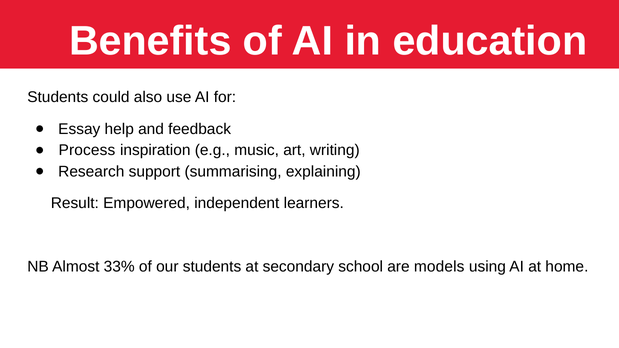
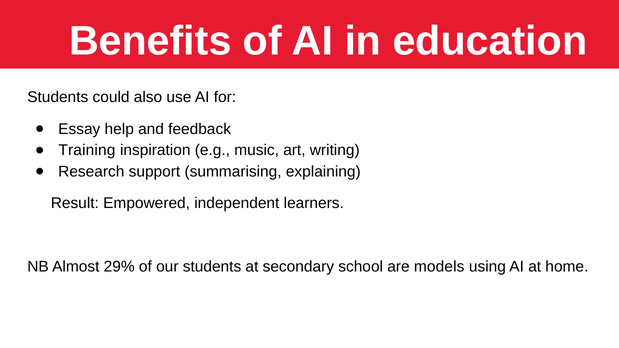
Process: Process -> Training (87, 150)
33%: 33% -> 29% (119, 267)
